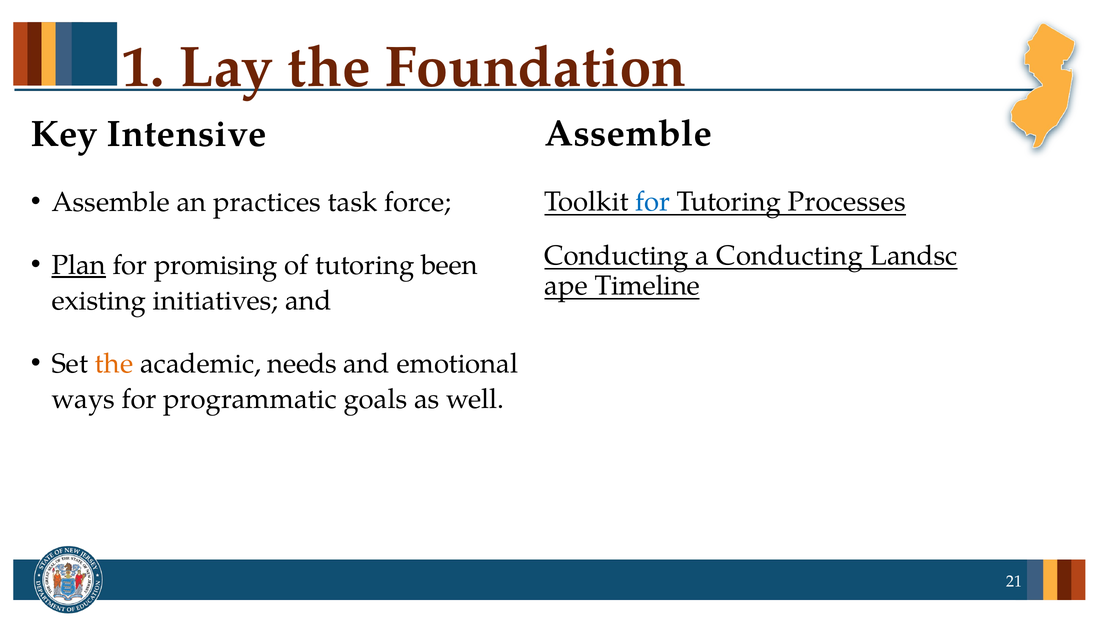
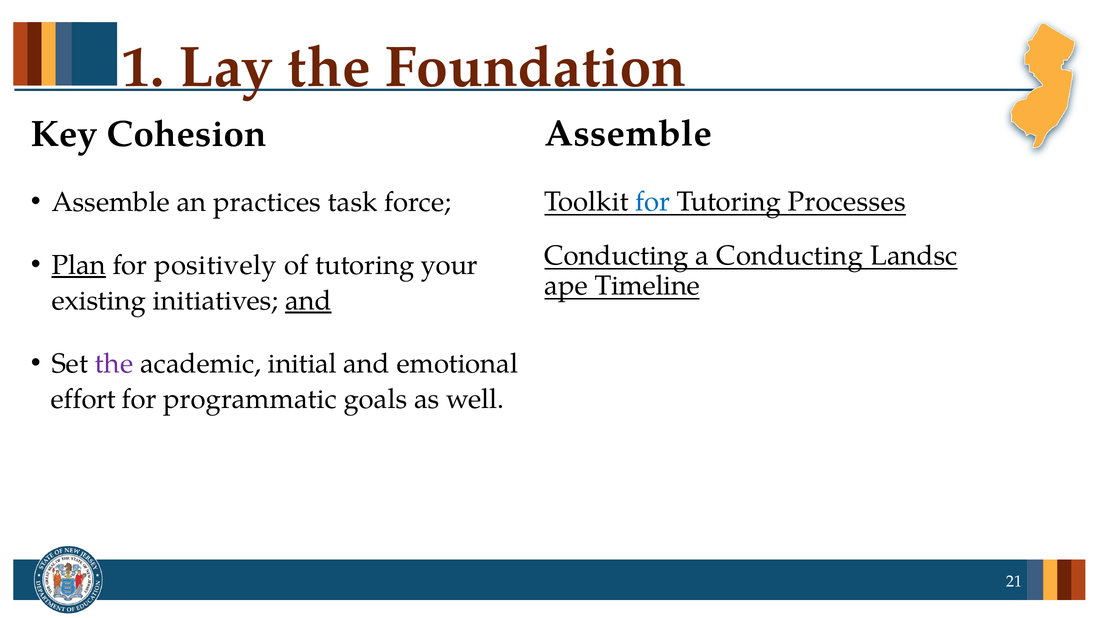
Intensive: Intensive -> Cohesion (187, 134)
promising: promising -> positively (216, 265)
been: been -> your (449, 265)
and underline: none -> present (308, 301)
the colour: orange -> purple (114, 364)
needs: needs -> initial (302, 364)
ways: ways -> effort (83, 399)
